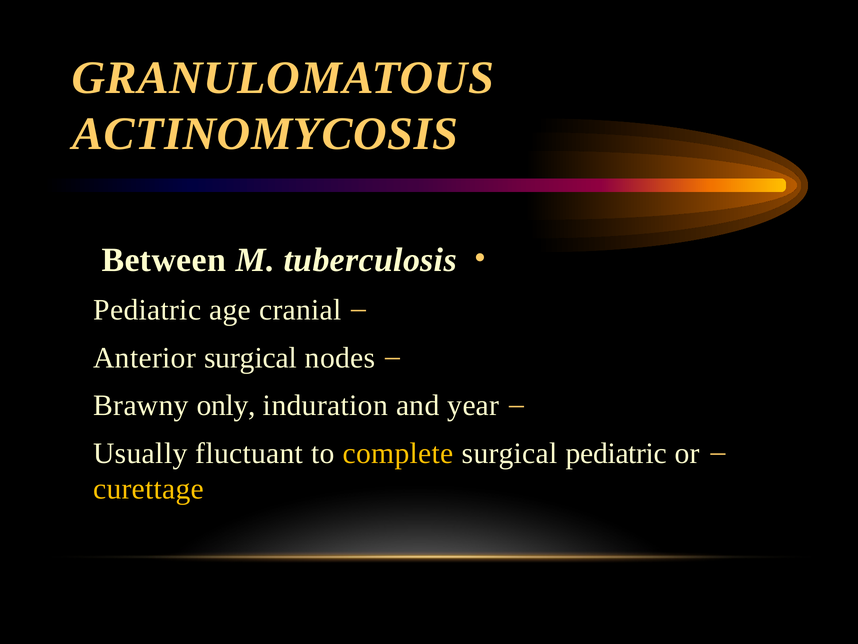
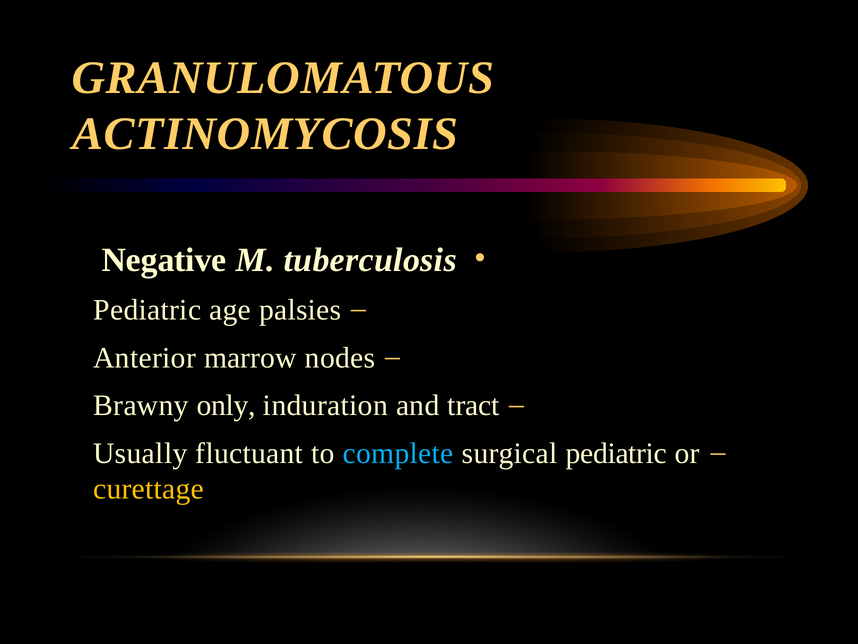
Between: Between -> Negative (164, 260)
cranial: cranial -> palsies (300, 310)
Anterior surgical: surgical -> marrow (250, 358)
year: year -> tract (474, 405)
complete colour: yellow -> light blue (398, 453)
